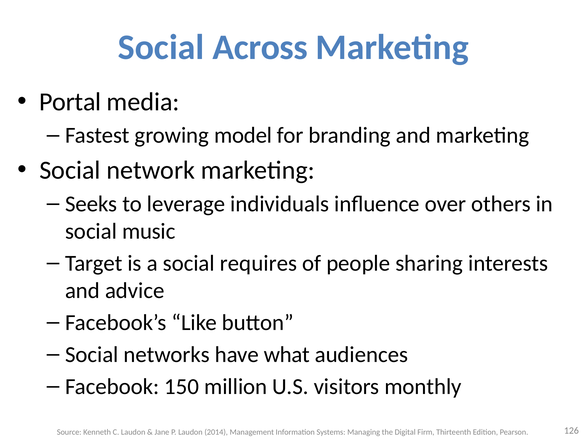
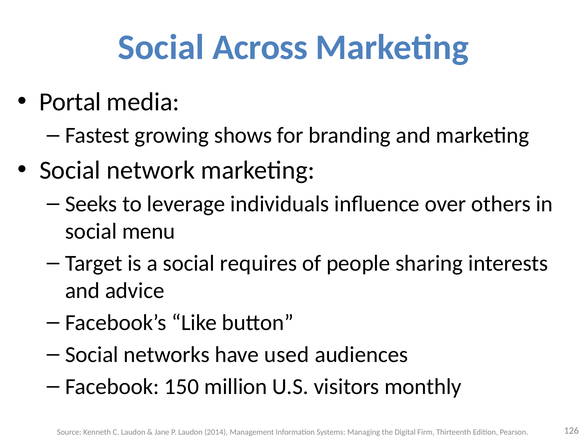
model: model -> shows (243, 136)
music: music -> menu (149, 231)
what: what -> used (287, 355)
